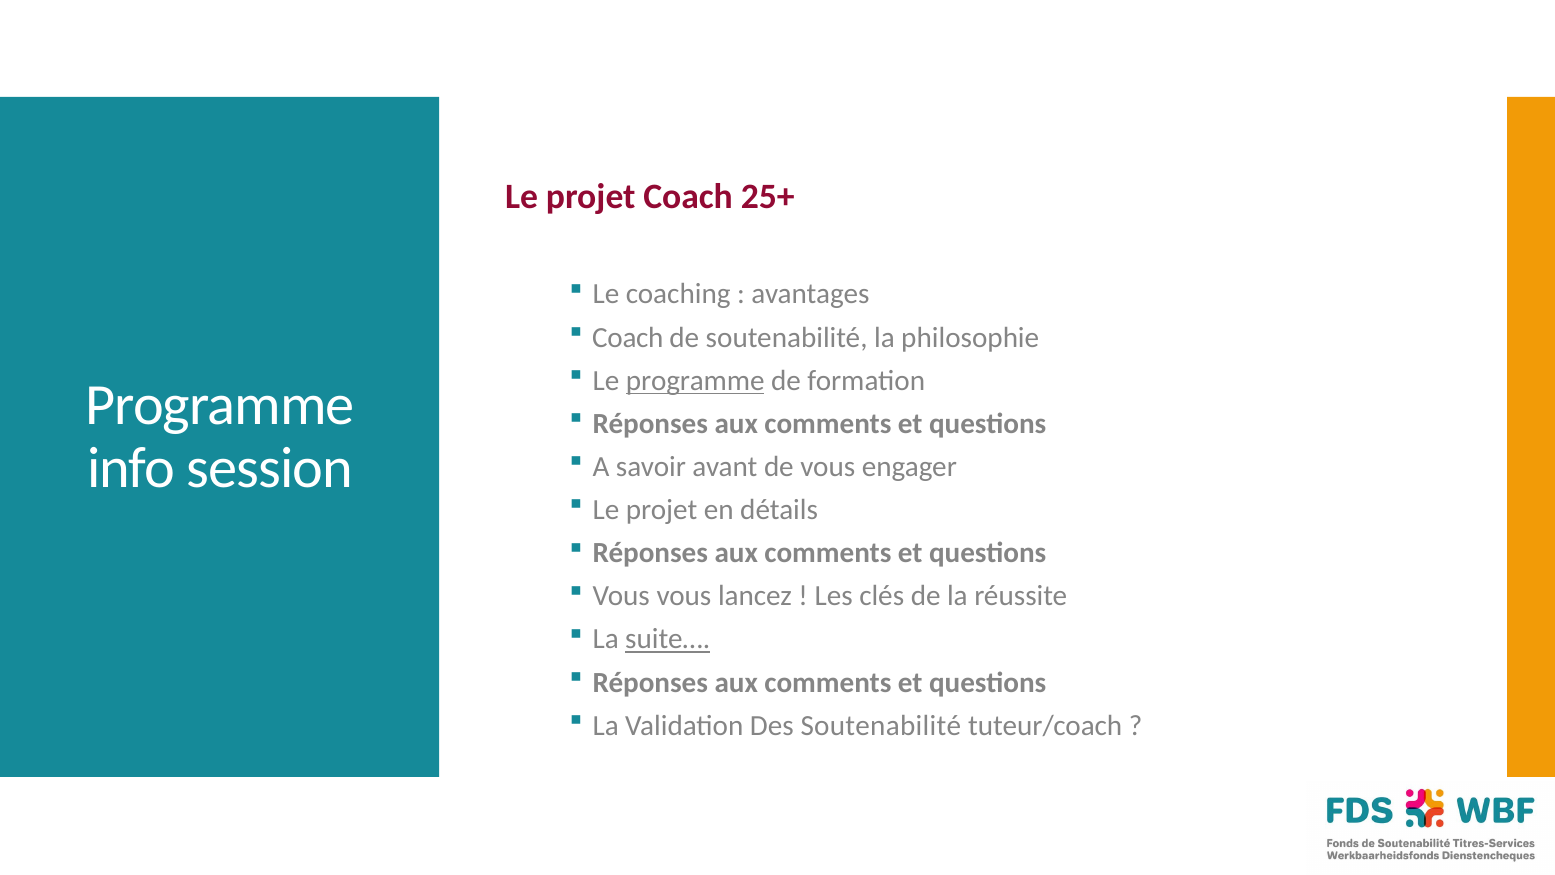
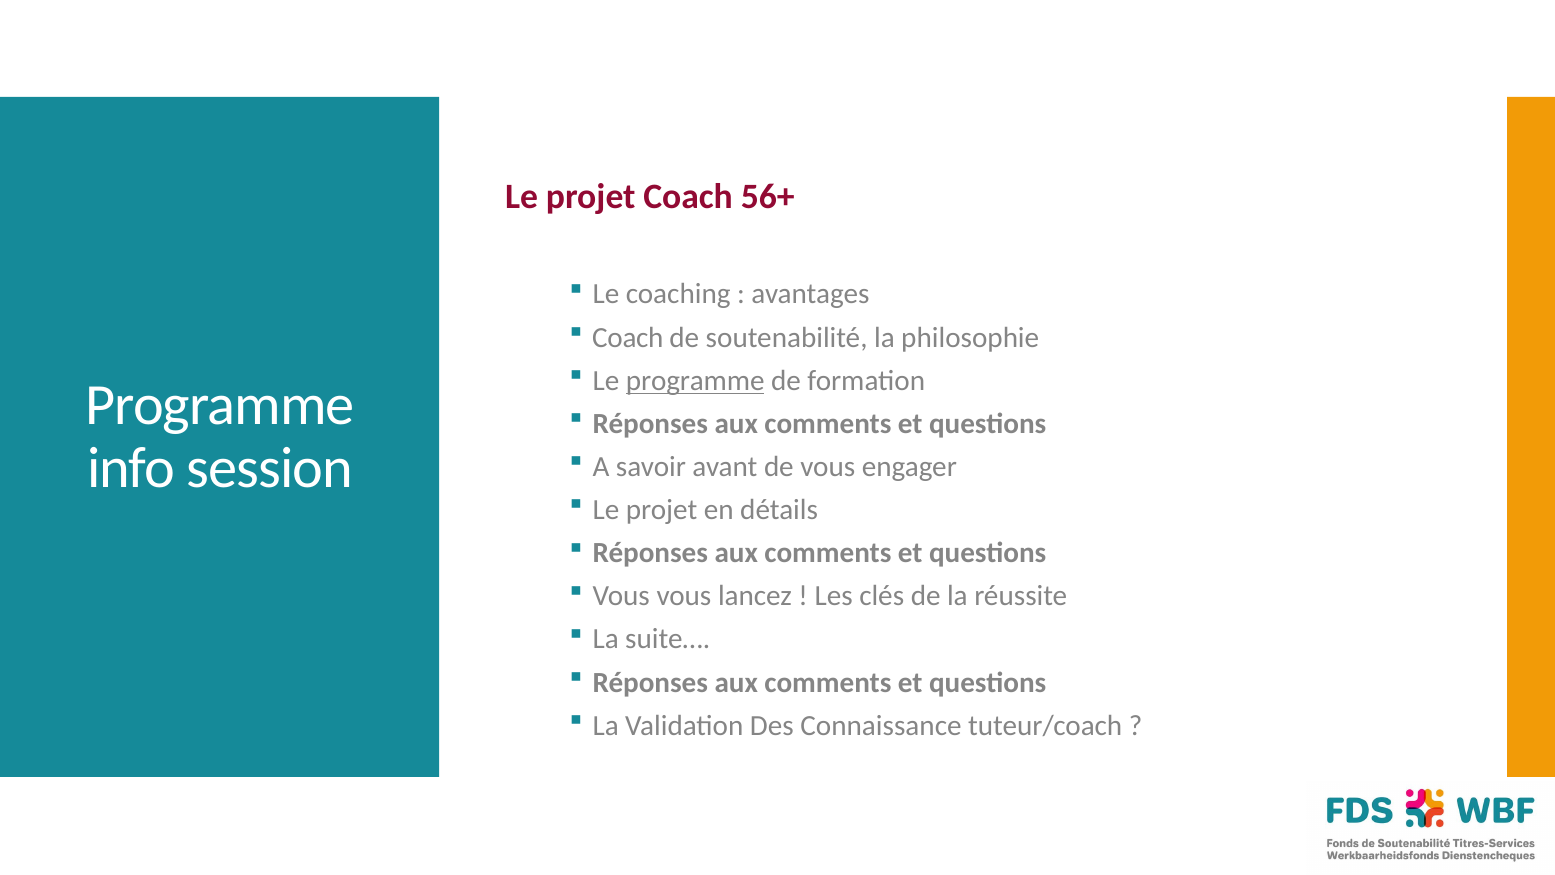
25+: 25+ -> 56+ (768, 197)
suite… underline: present -> none (668, 639)
Des Soutenabilité: Soutenabilité -> Connaissance (881, 725)
